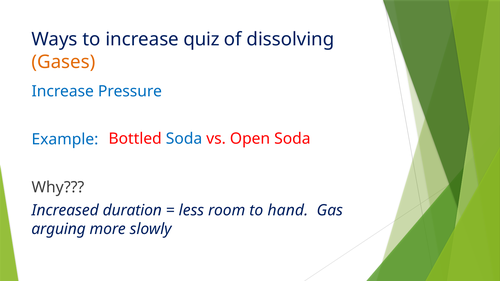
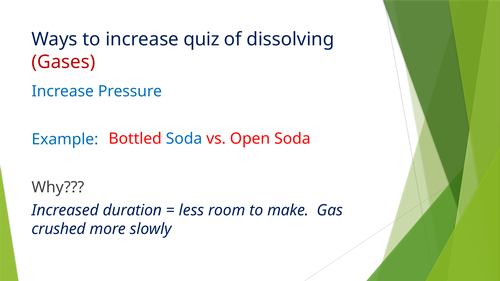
Gases colour: orange -> red (63, 62)
hand: hand -> make (288, 210)
arguing: arguing -> crushed (59, 229)
